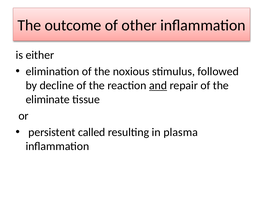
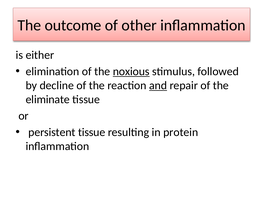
noxious underline: none -> present (131, 72)
persistent called: called -> tissue (92, 132)
plasma: plasma -> protein (181, 132)
